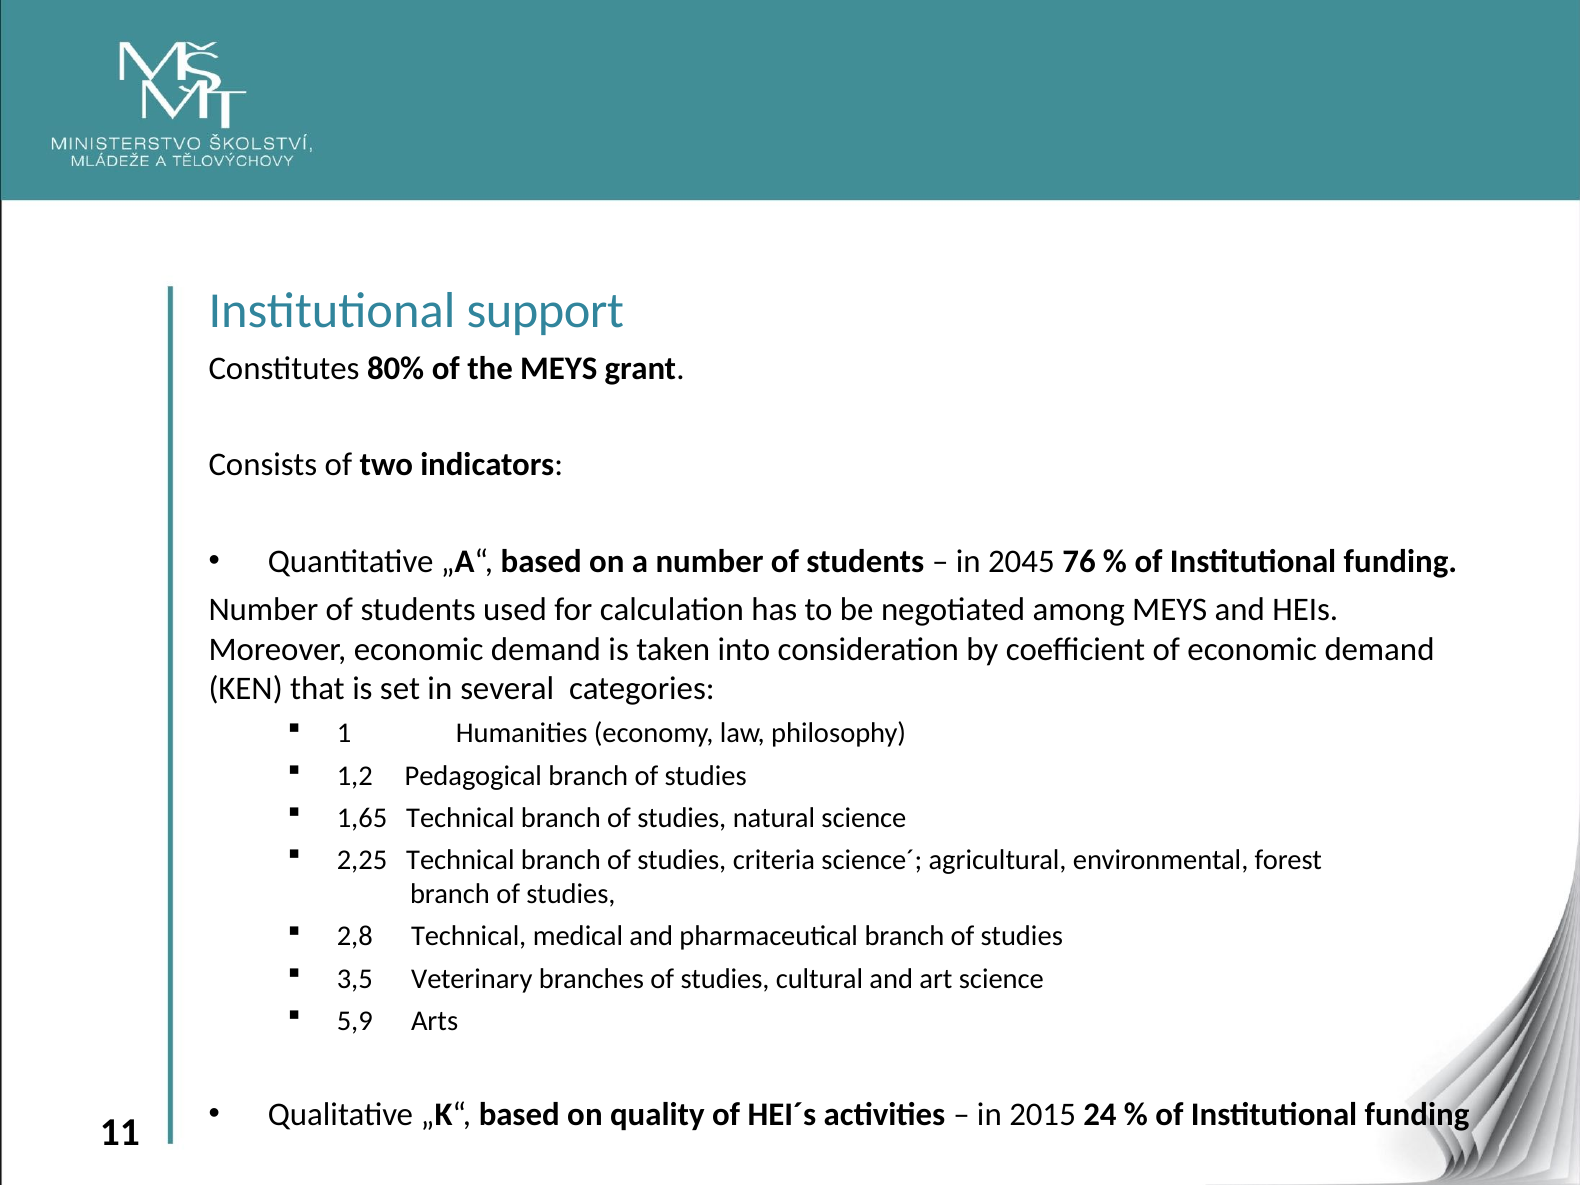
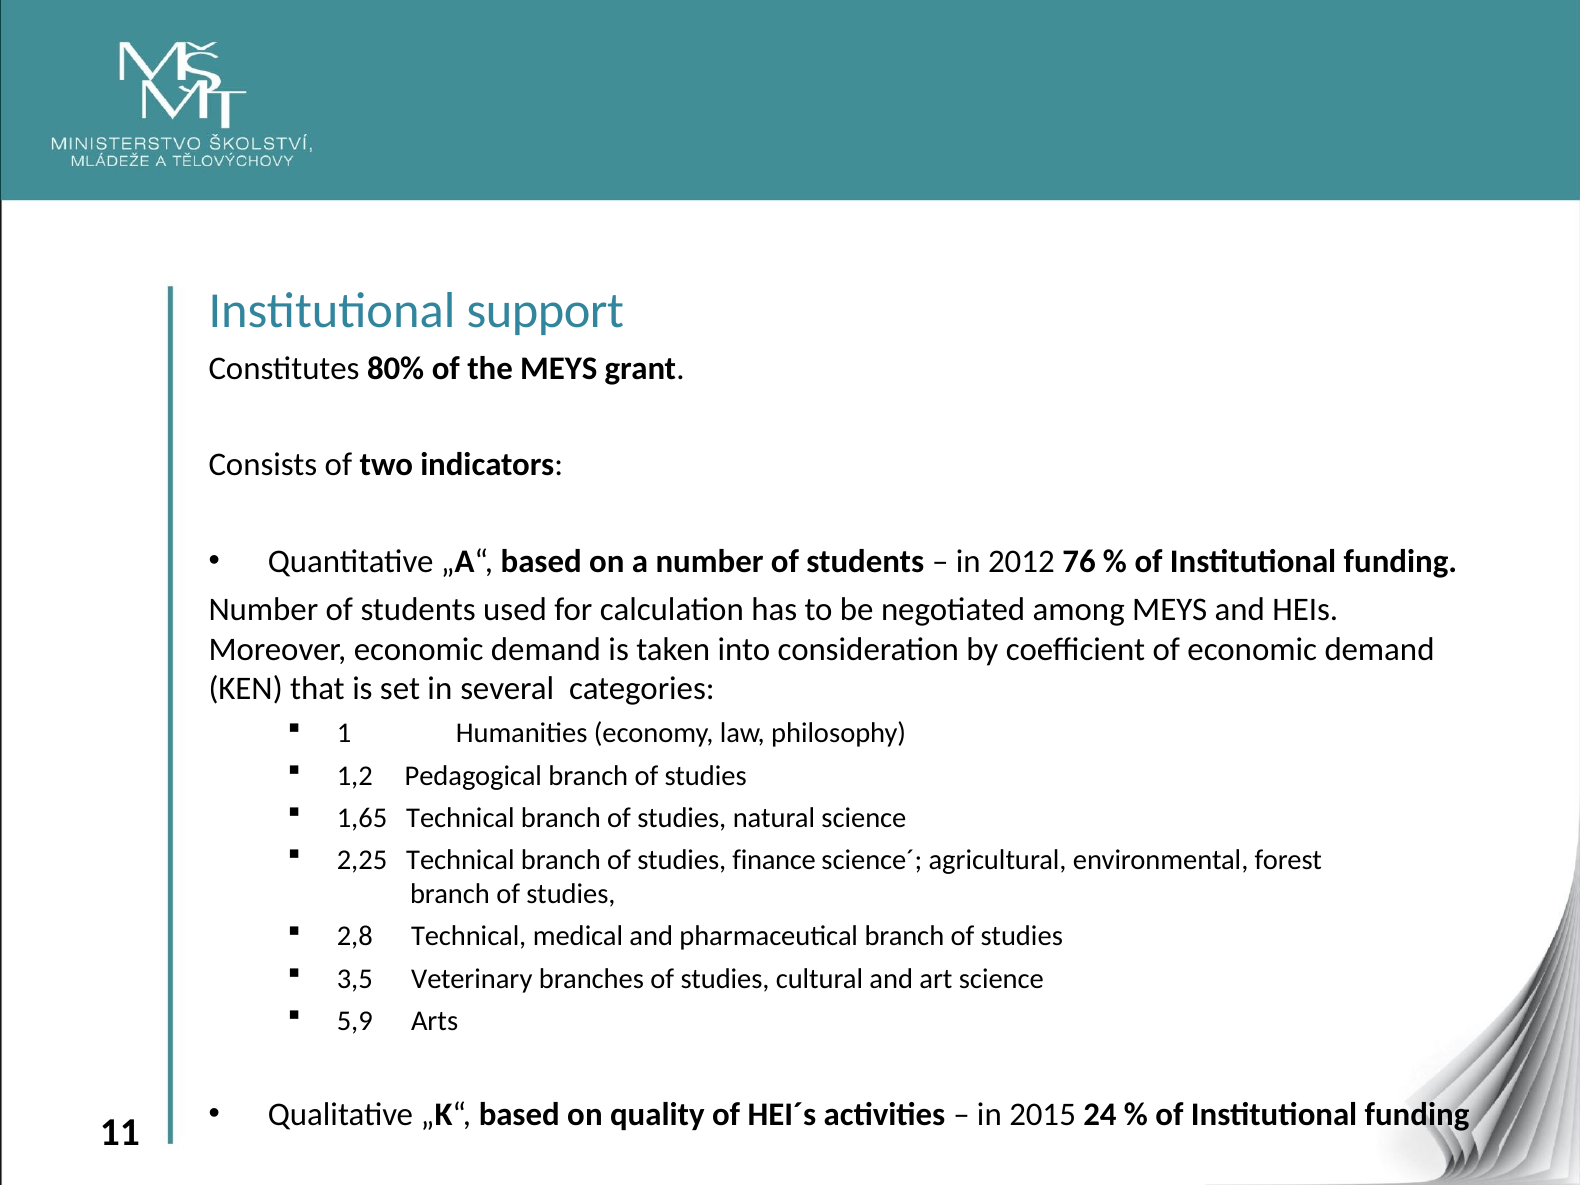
2045: 2045 -> 2012 (1021, 561)
criteria: criteria -> finance (774, 860)
